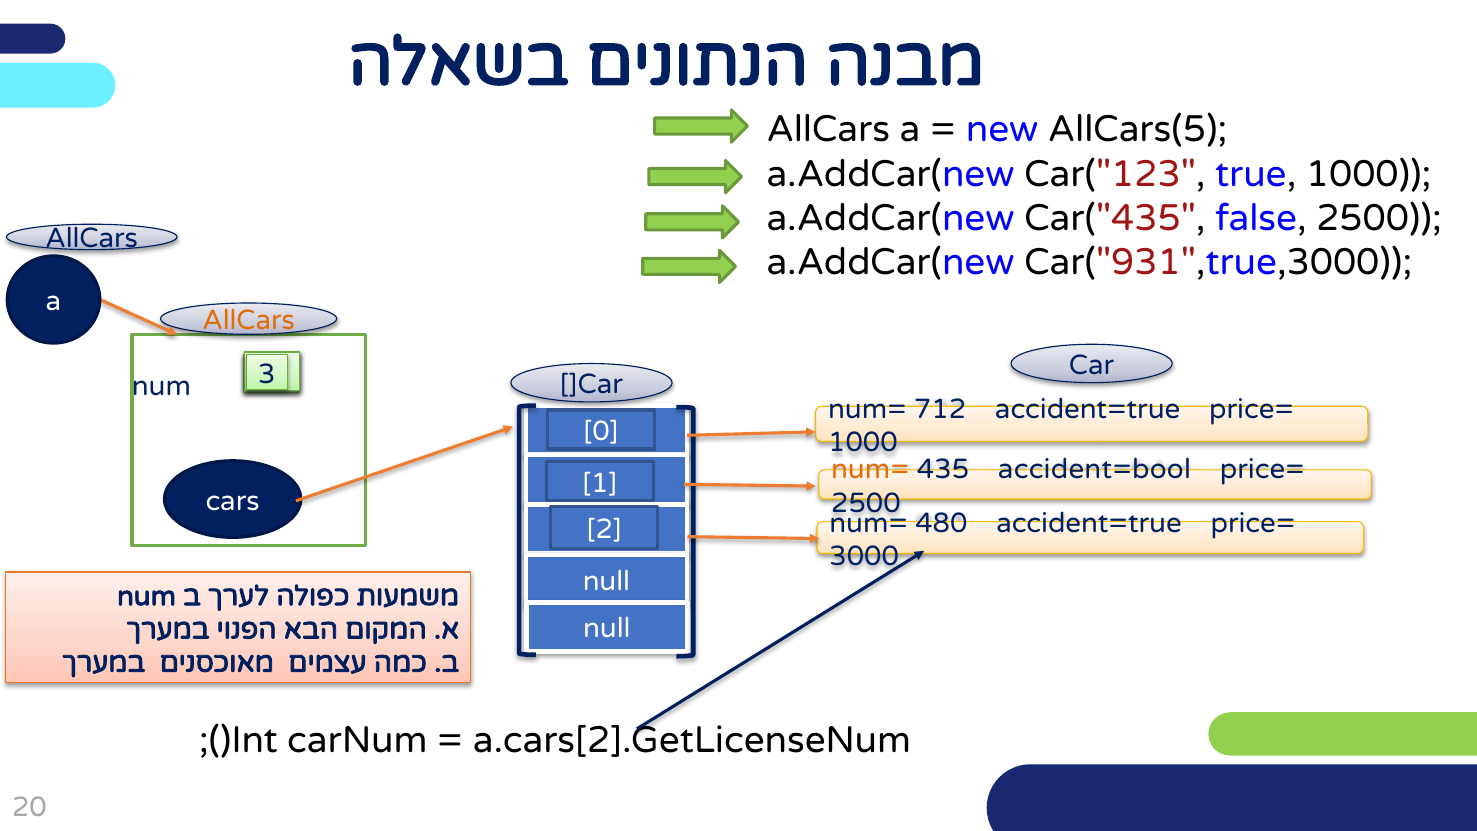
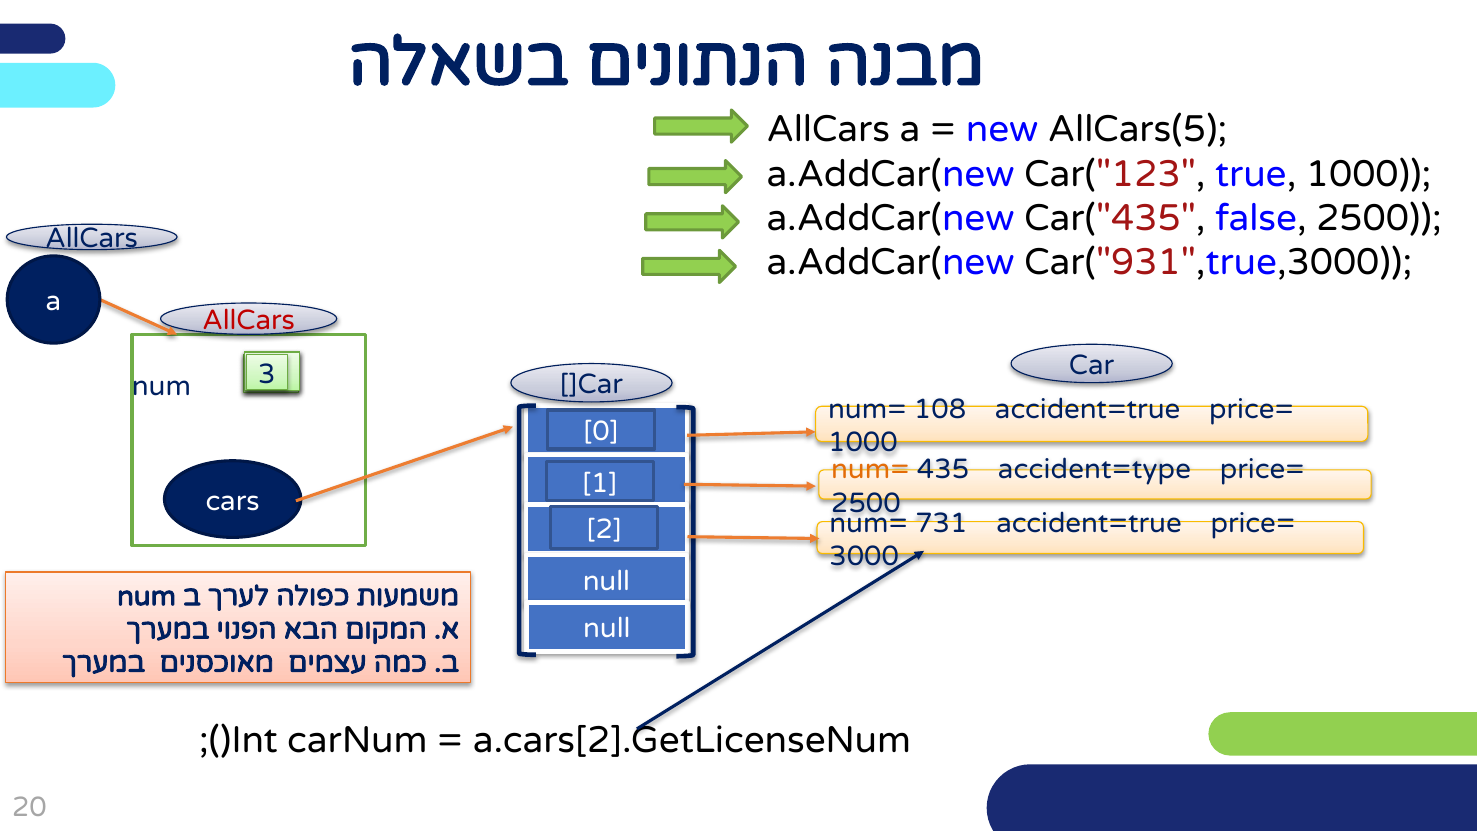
AllCars colour: orange -> red (249, 320)
712: 712 -> 108 (940, 409)
accident=bool: accident=bool -> accident=type (1094, 470)
480: 480 -> 731 (941, 523)
